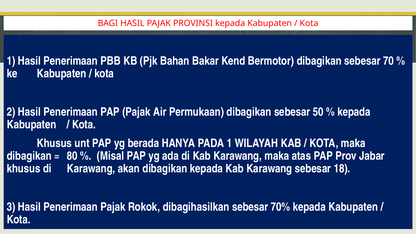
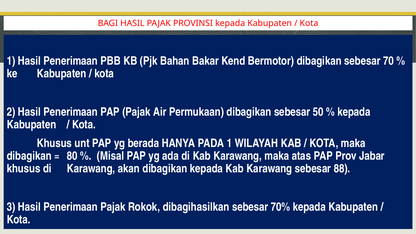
18: 18 -> 88 (342, 169)
